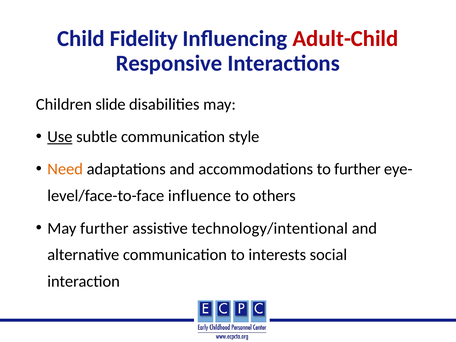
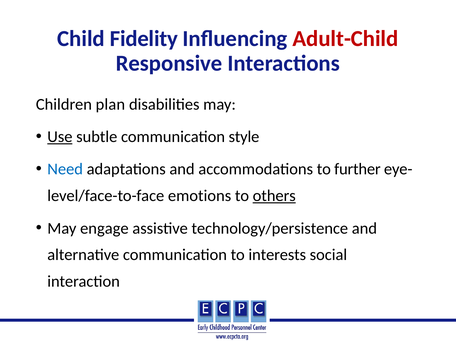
slide: slide -> plan (110, 105)
Need colour: orange -> blue (65, 169)
influence: influence -> emotions (200, 196)
others underline: none -> present (274, 196)
May further: further -> engage (104, 228)
technology/intentional: technology/intentional -> technology/persistence (270, 228)
